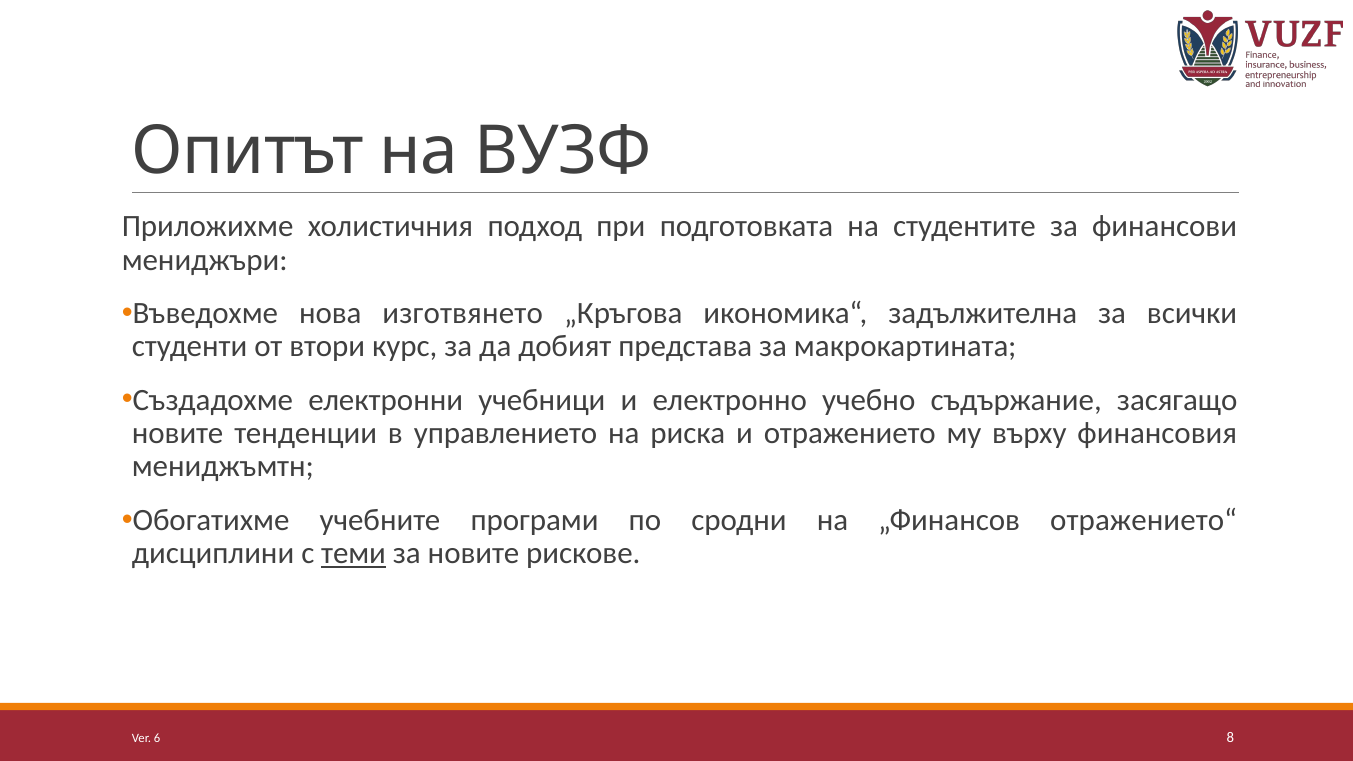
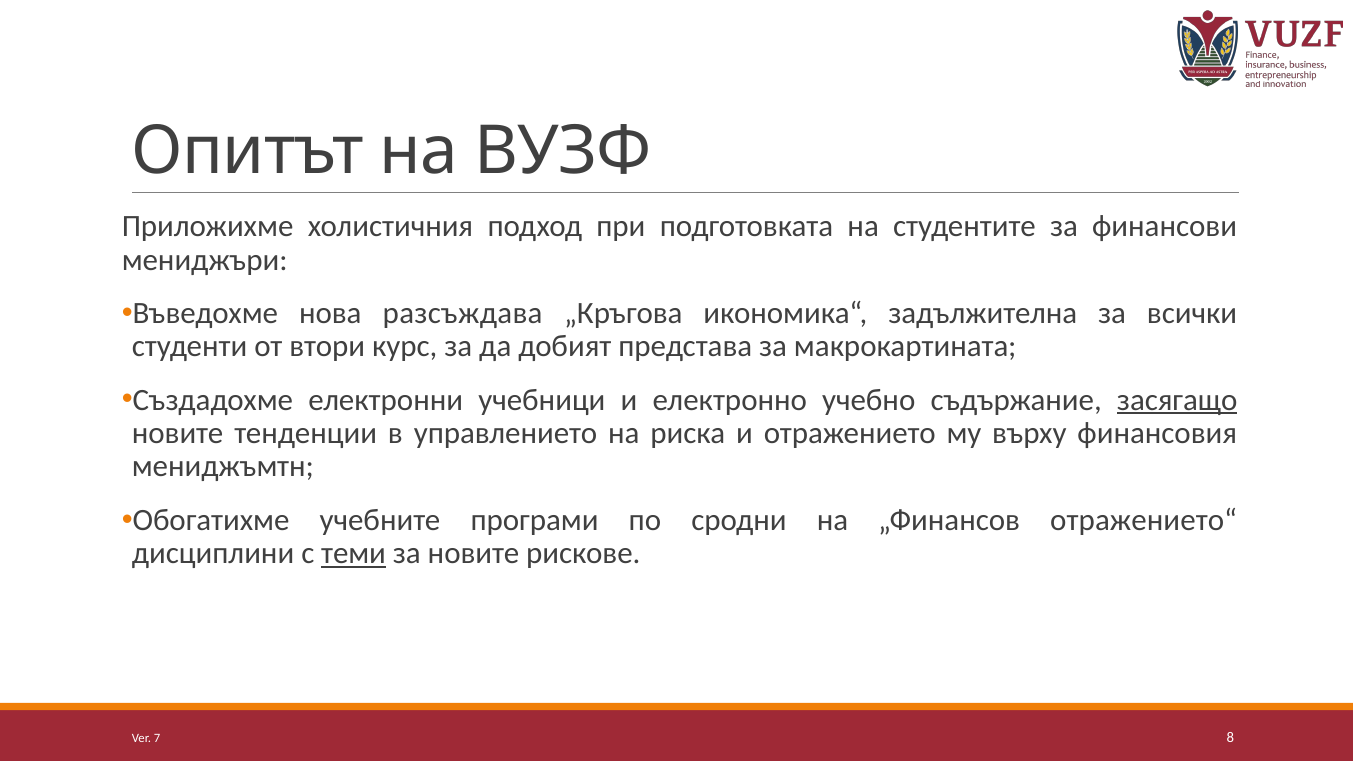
изготвянето: изготвянето -> разсъждава (463, 313)
засягащо underline: none -> present (1177, 400)
6: 6 -> 7 (157, 738)
